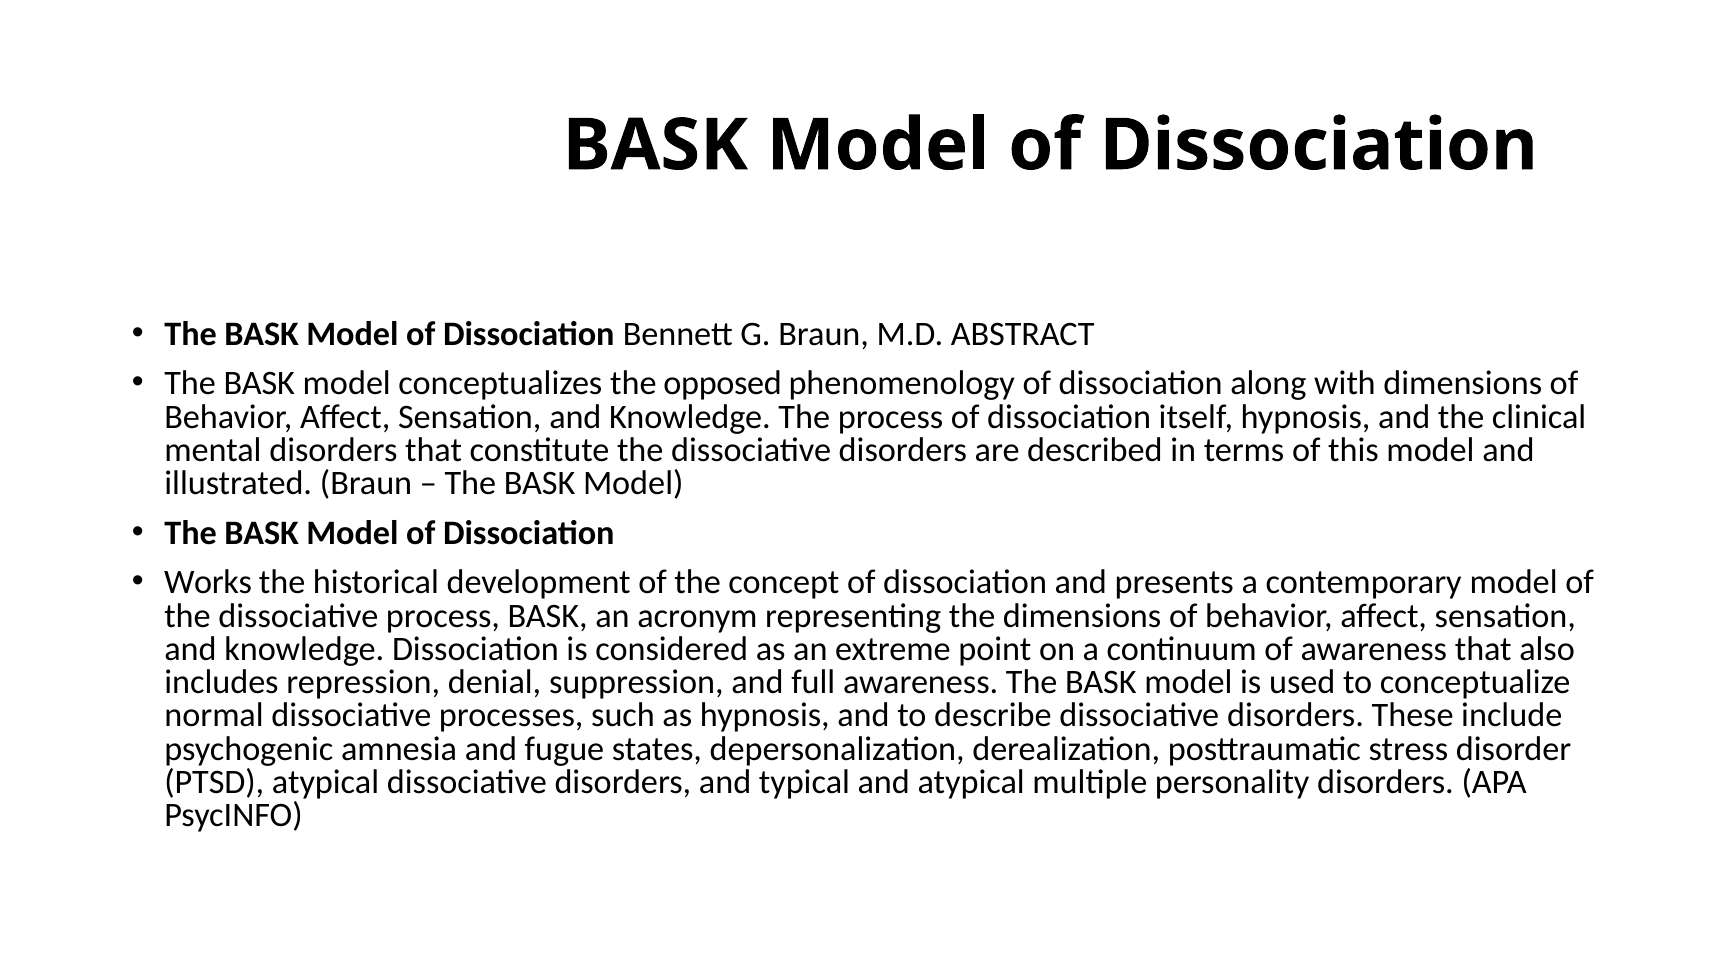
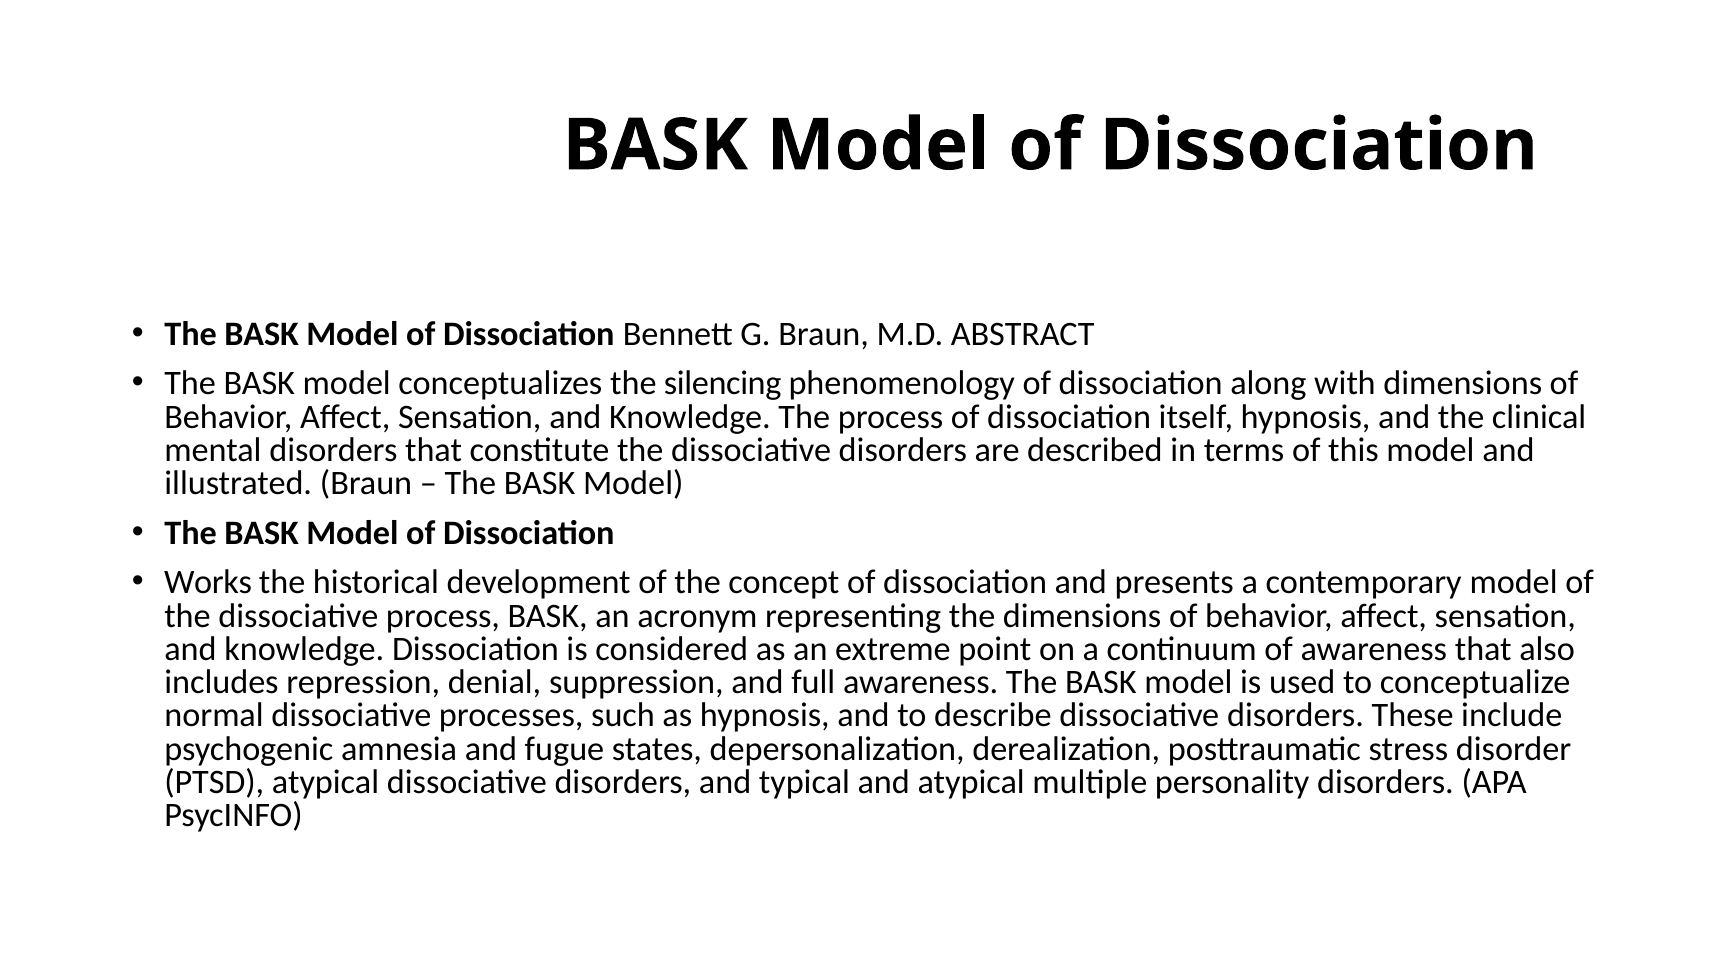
opposed: opposed -> silencing (723, 383)
